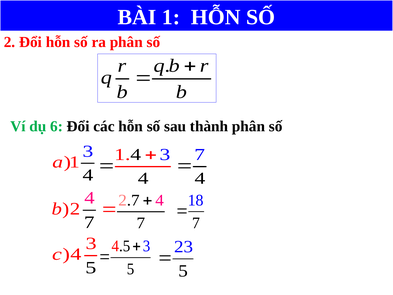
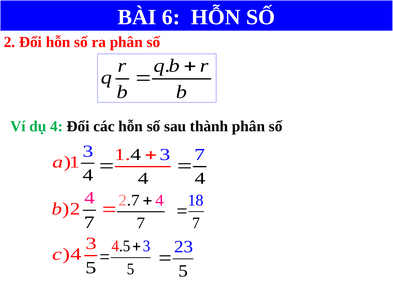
BÀI 1: 1 -> 6 (171, 17)
dụ 6: 6 -> 4 (57, 126)
